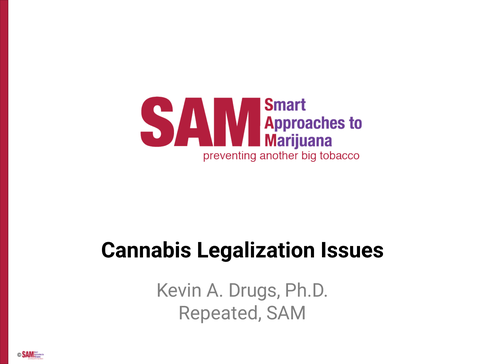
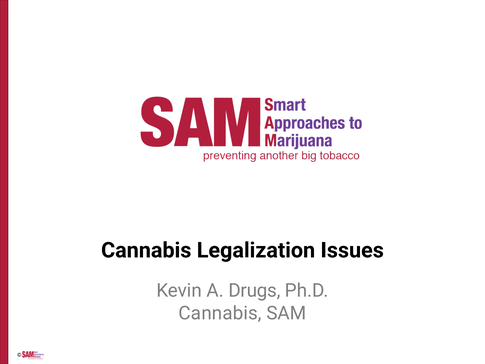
Repeated: Repeated -> Cannabis (220, 313)
